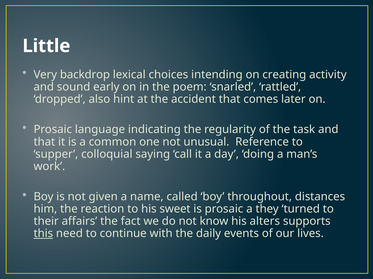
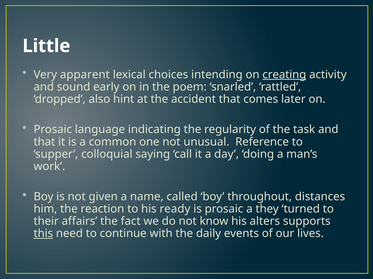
backdrop: backdrop -> apparent (85, 75)
creating underline: none -> present (284, 75)
sweet: sweet -> ready (175, 209)
